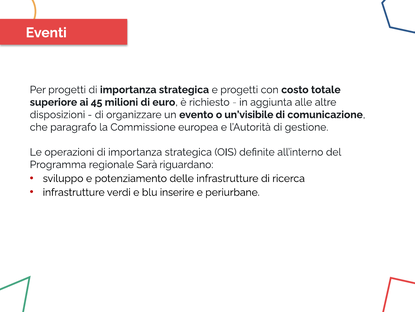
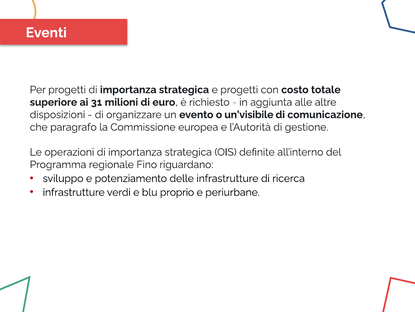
45: 45 -> 31 (96, 102)
Sarà: Sarà -> Fino (147, 164)
inserire: inserire -> proprio (177, 192)
